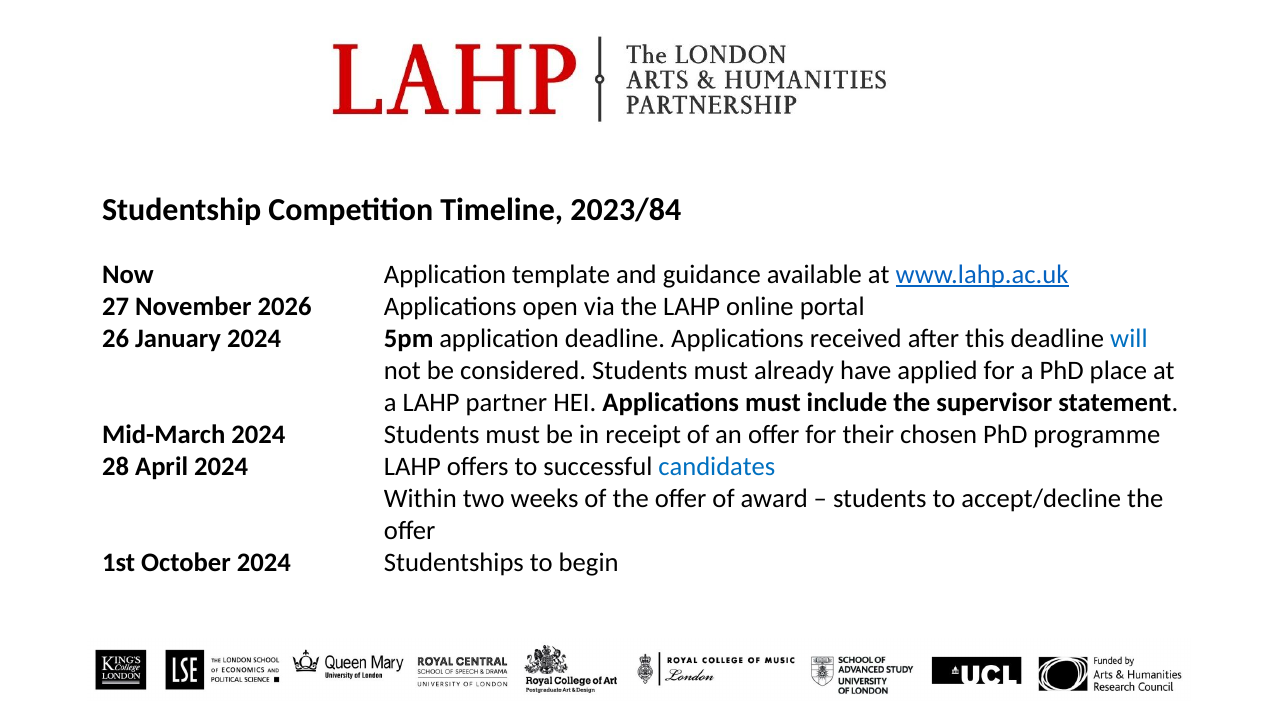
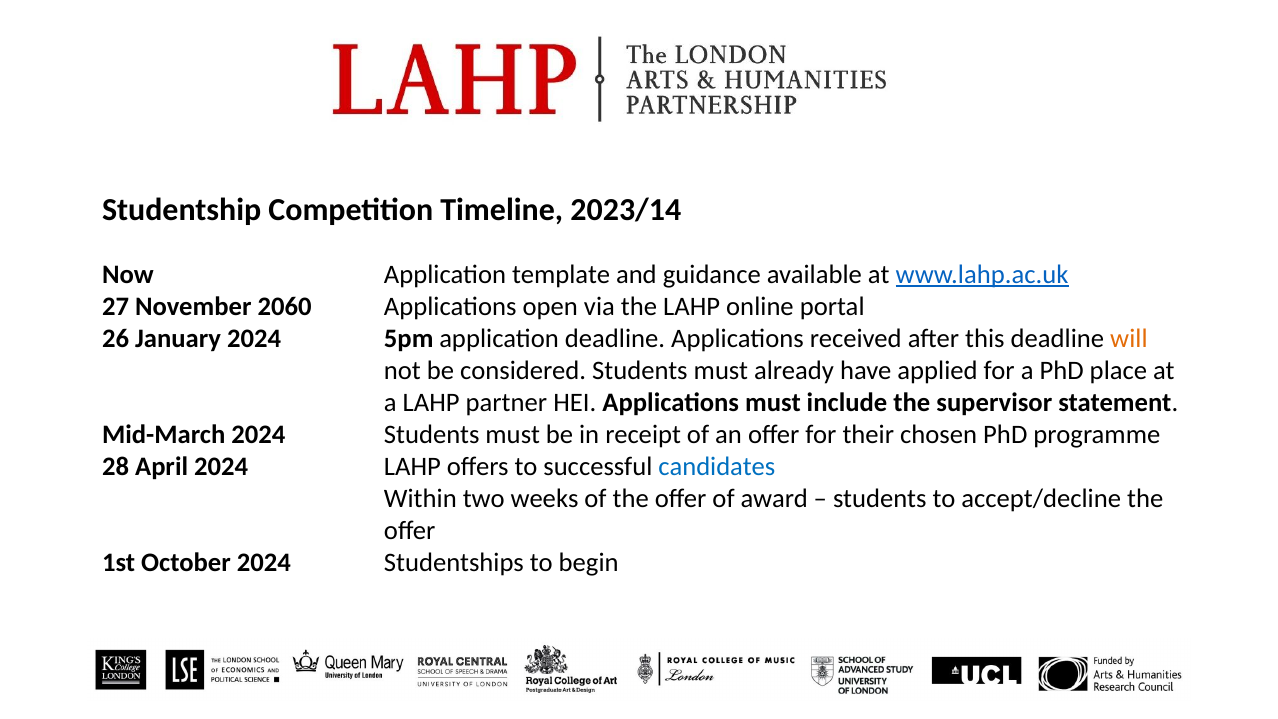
2023/84: 2023/84 -> 2023/14 (626, 209)
2026: 2026 -> 2060 (285, 307)
will colour: blue -> orange (1129, 339)
